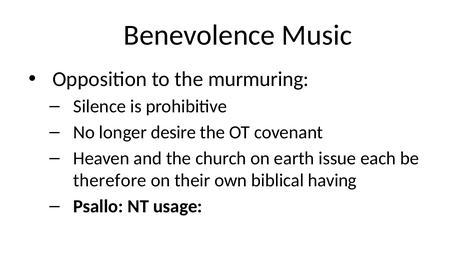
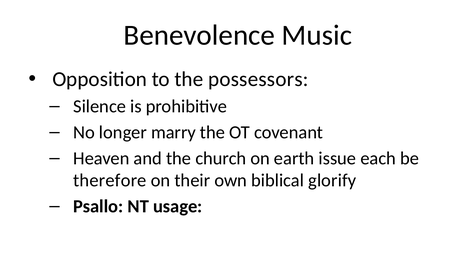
murmuring: murmuring -> possessors (258, 79)
desire: desire -> marry (173, 132)
having: having -> glorify (332, 180)
